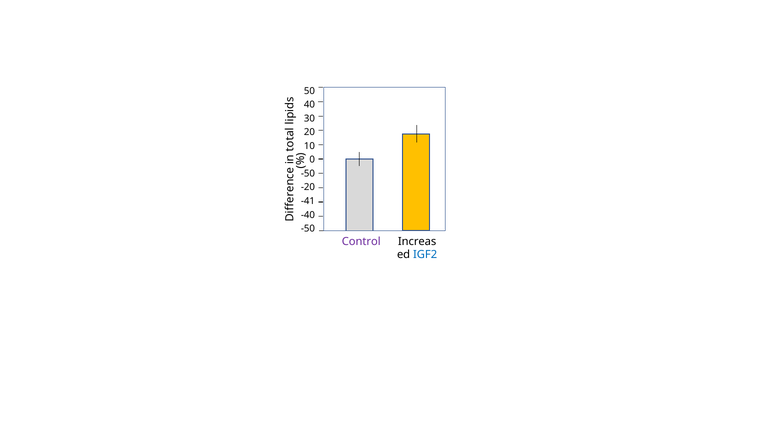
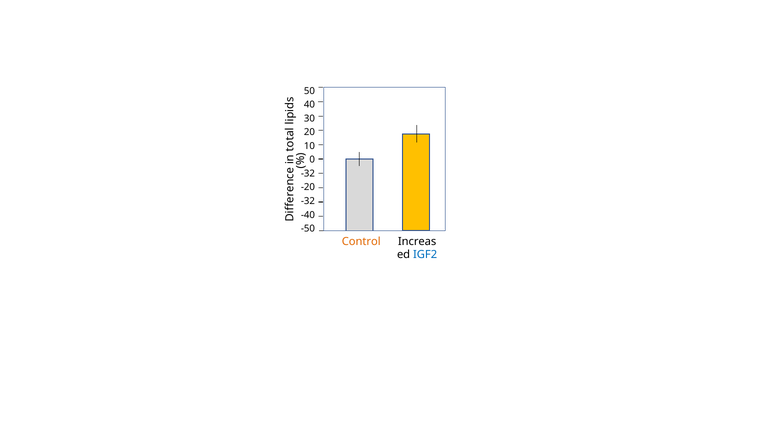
-50: -50 -> -32 (308, 174)
-41: -41 -> -32 (308, 201)
Control colour: purple -> orange (361, 242)
